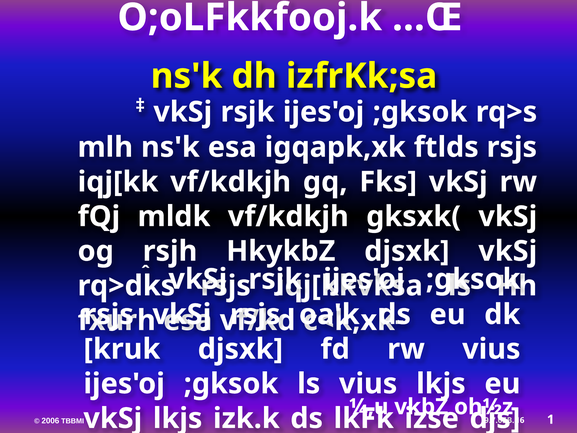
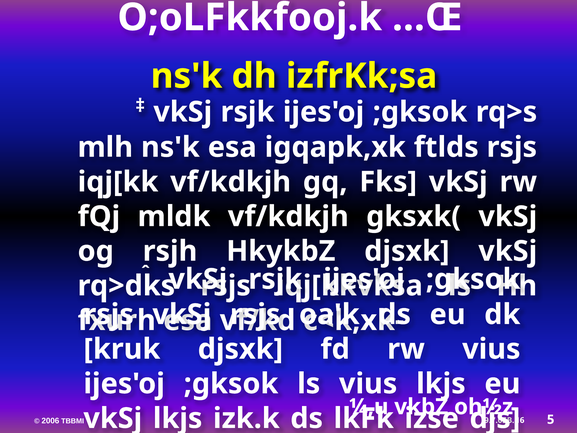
1: 1 -> 5 (551, 419)
